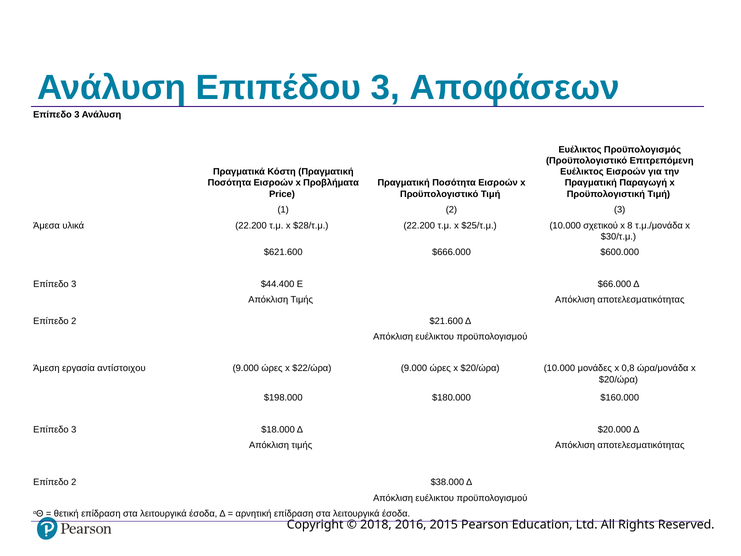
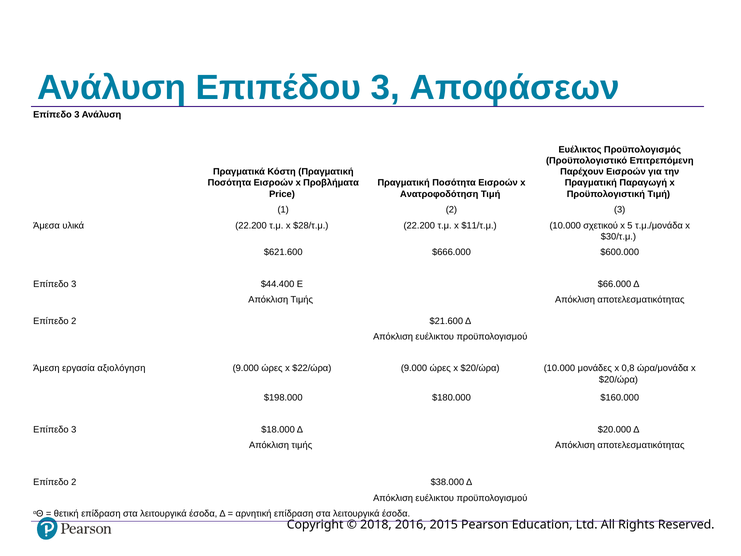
Ευέλικτος: Ευέλικτος -> Παρέχουν (582, 172)
Προϋπολογιστικό: Προϋπολογιστικό -> Ανατροφοδότηση (439, 194)
$25/τ.μ: $25/τ.μ -> $11/τ.μ (479, 225)
8: 8 -> 5 (630, 225)
αντίστοιχου: αντίστοιχου -> αξιολόγηση (121, 368)
